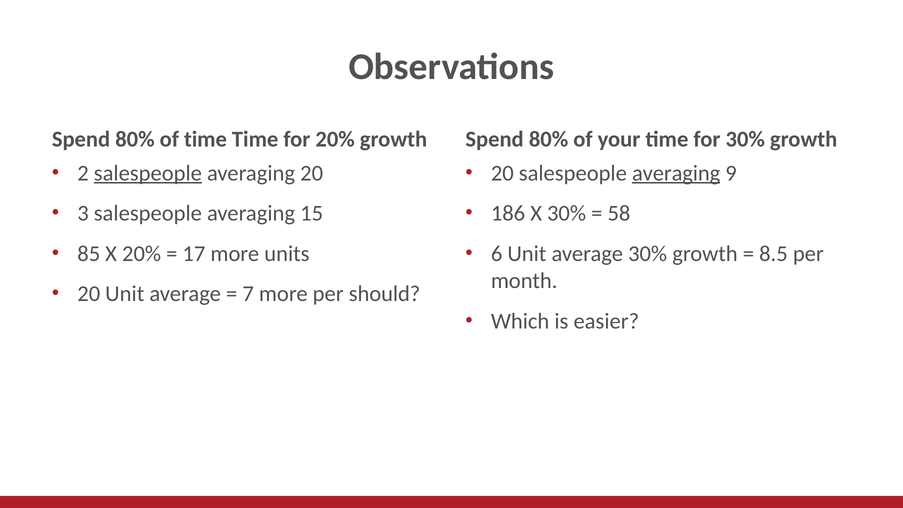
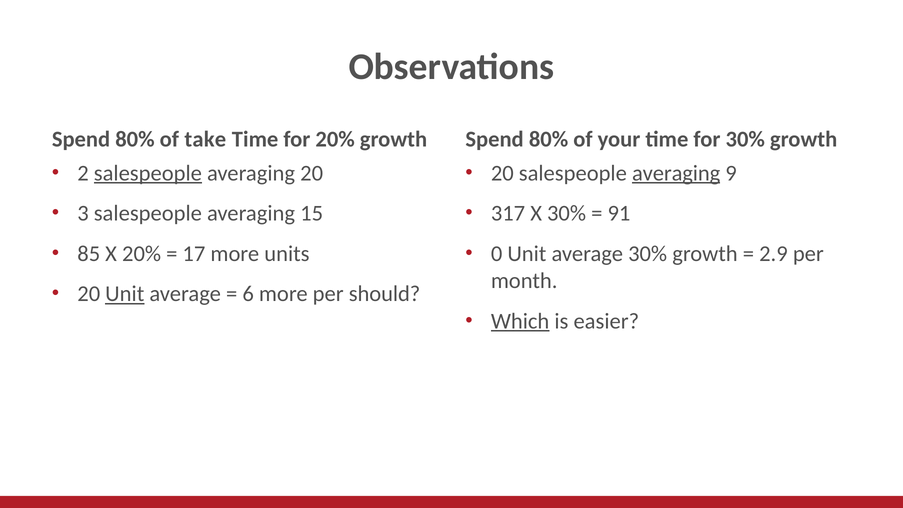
of time: time -> take (205, 139)
186: 186 -> 317 (508, 213)
58: 58 -> 91 (619, 213)
6: 6 -> 0 (497, 254)
8.5: 8.5 -> 2.9 (773, 254)
Unit underline: none -> present (125, 294)
7: 7 -> 6 (248, 294)
Which underline: none -> present (520, 321)
